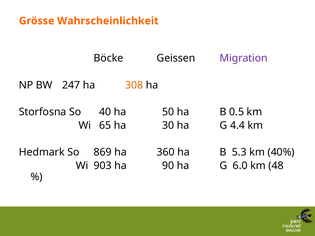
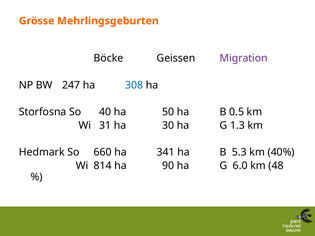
Wahrscheinlichkeit: Wahrscheinlichkeit -> Mehrlingsgeburten (108, 21)
308 colour: orange -> blue (134, 85)
65: 65 -> 31 (105, 125)
4.4: 4.4 -> 1.3 (237, 125)
869: 869 -> 660 (103, 152)
360: 360 -> 341 (166, 152)
903: 903 -> 814 (103, 166)
